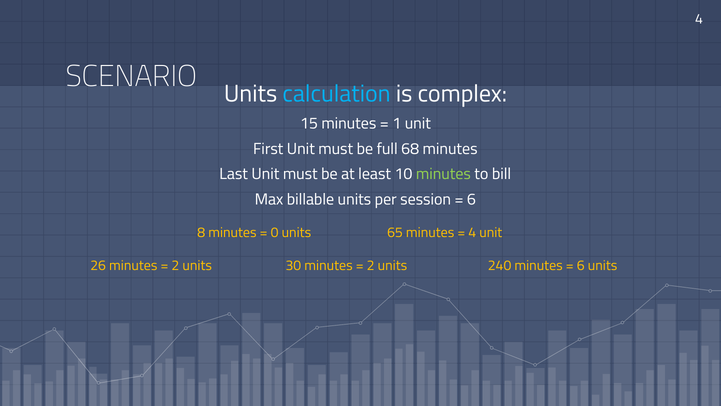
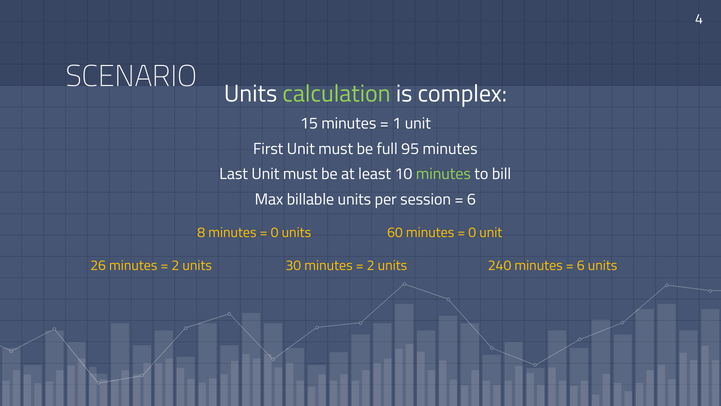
calculation colour: light blue -> light green (337, 94)
68: 68 -> 95 (410, 149)
65: 65 -> 60 (395, 232)
4: 4 -> 0 (472, 232)
